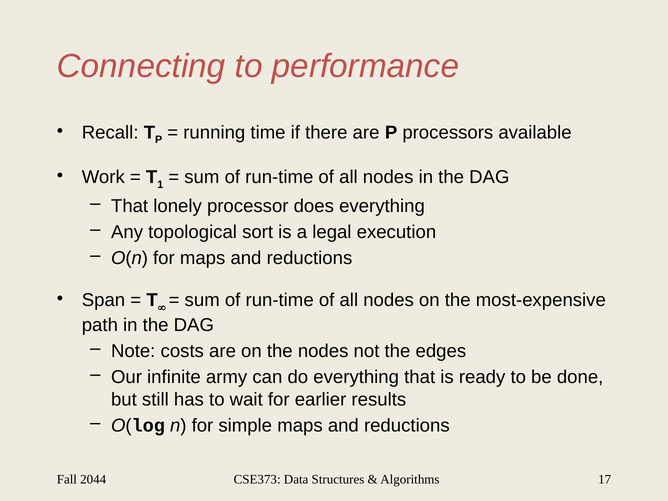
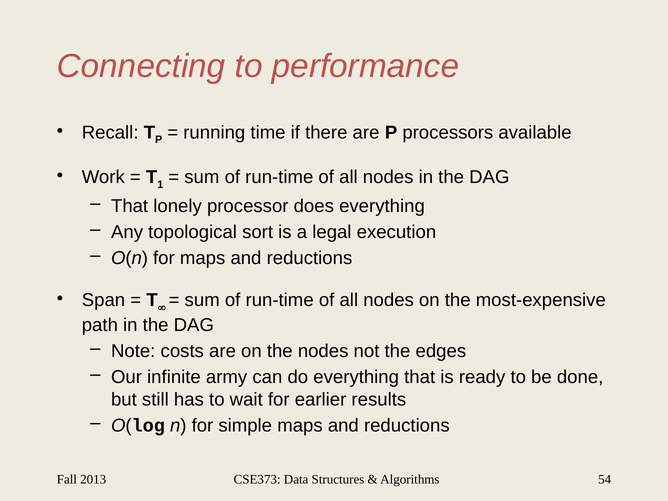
2044: 2044 -> 2013 (93, 480)
17: 17 -> 54 (605, 480)
